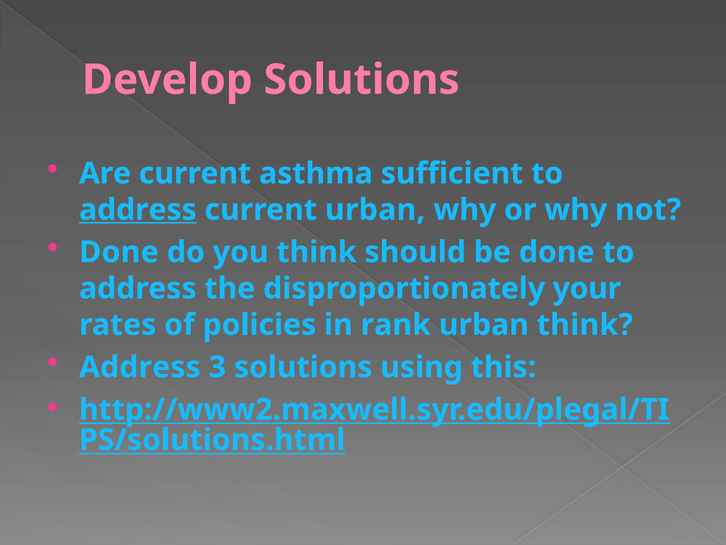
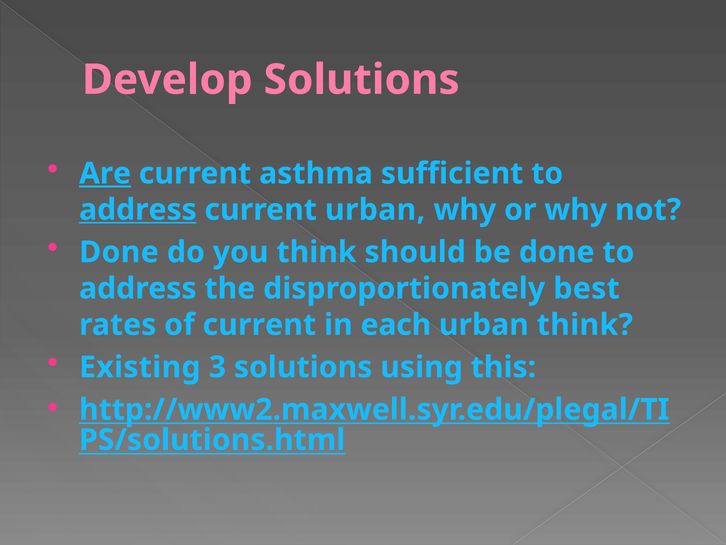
Are underline: none -> present (105, 173)
your: your -> best (587, 288)
of policies: policies -> current (259, 325)
rank: rank -> each (396, 325)
Address: Address -> Existing (140, 367)
